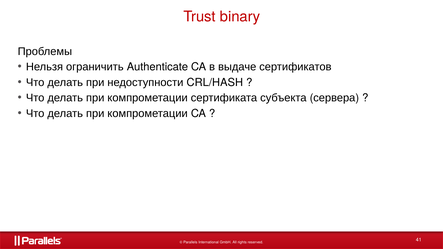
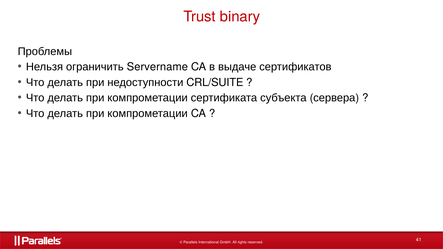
Authenticate: Authenticate -> Servername (157, 67)
CRL/HASH: CRL/HASH -> CRL/SUITE (215, 82)
